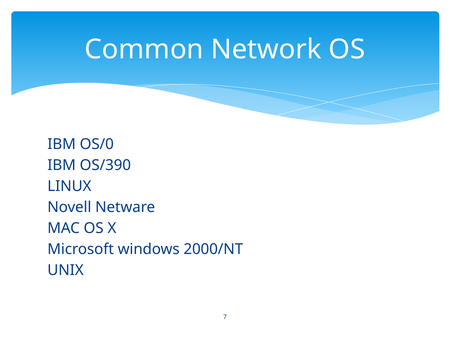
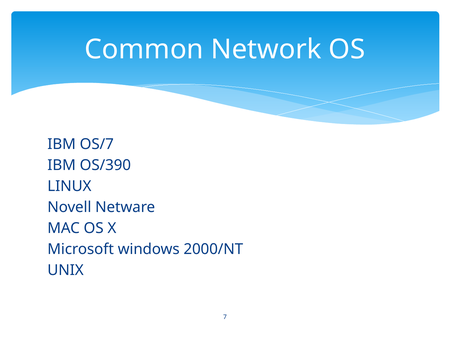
OS/0: OS/0 -> OS/7 (97, 144)
